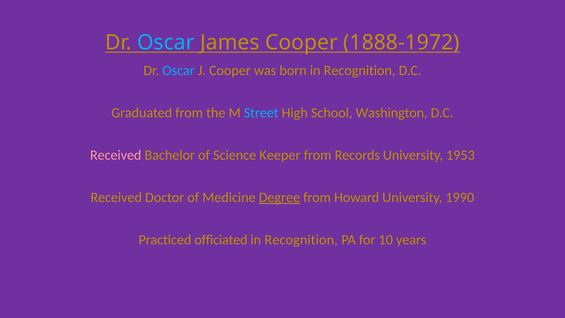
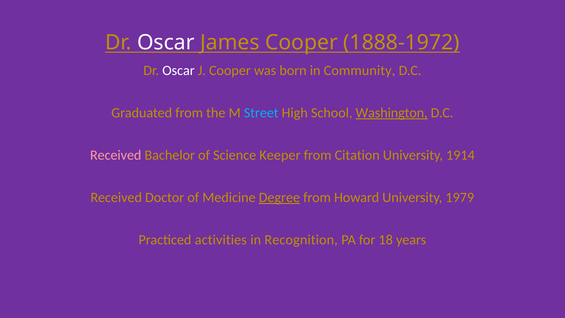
Oscar colour: light blue -> white (166, 42)
Oscar colour: light blue -> white (179, 70)
born in Recognition: Recognition -> Community (359, 70)
Washington underline: none -> present (392, 113)
Records: Records -> Citation (357, 155)
1953: 1953 -> 1914 (460, 155)
1990: 1990 -> 1979 (460, 197)
officiated: officiated -> activities (221, 240)
10: 10 -> 18 (386, 240)
